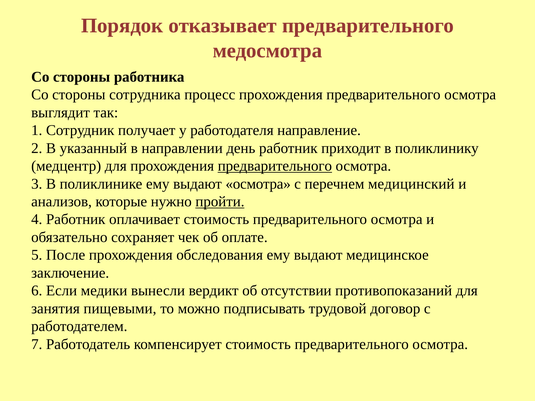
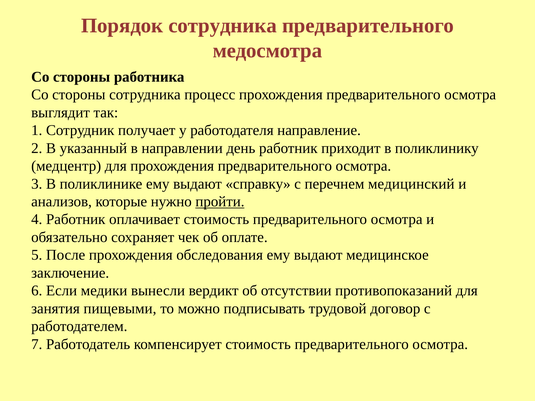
Порядок отказывает: отказывает -> сотрудника (223, 26)
предварительного underline: present -> none (275, 166)
выдают осмотра: осмотра -> справку (258, 184)
